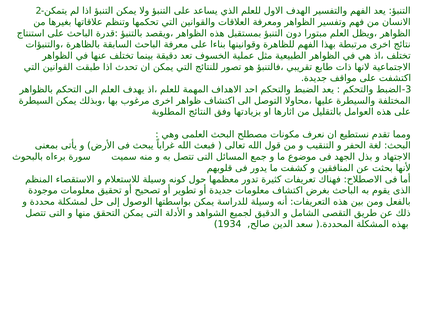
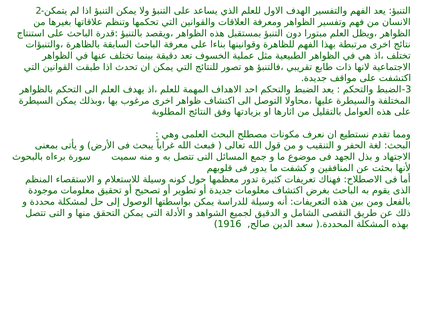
1934: 1934 -> 1916 (230, 225)
